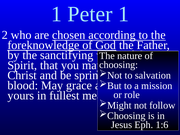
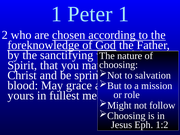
1:6: 1:6 -> 1:2 (162, 125)
